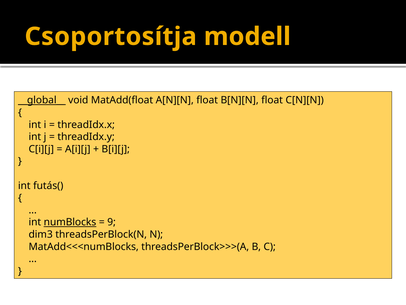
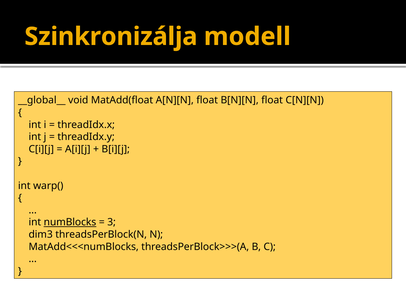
Csoportosítja: Csoportosítja -> Szinkronizálja (111, 36)
__global__ underline: present -> none (42, 100)
futás(: futás( -> warp( (48, 185)
9: 9 -> 3 (112, 222)
